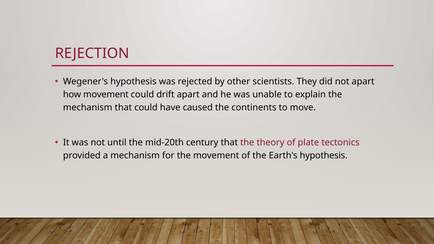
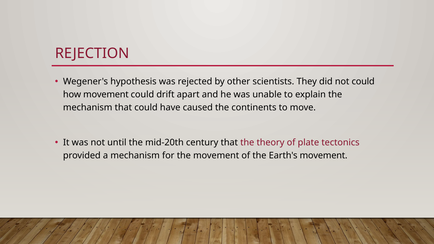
not apart: apart -> could (363, 82)
Earth's hypothesis: hypothesis -> movement (324, 156)
